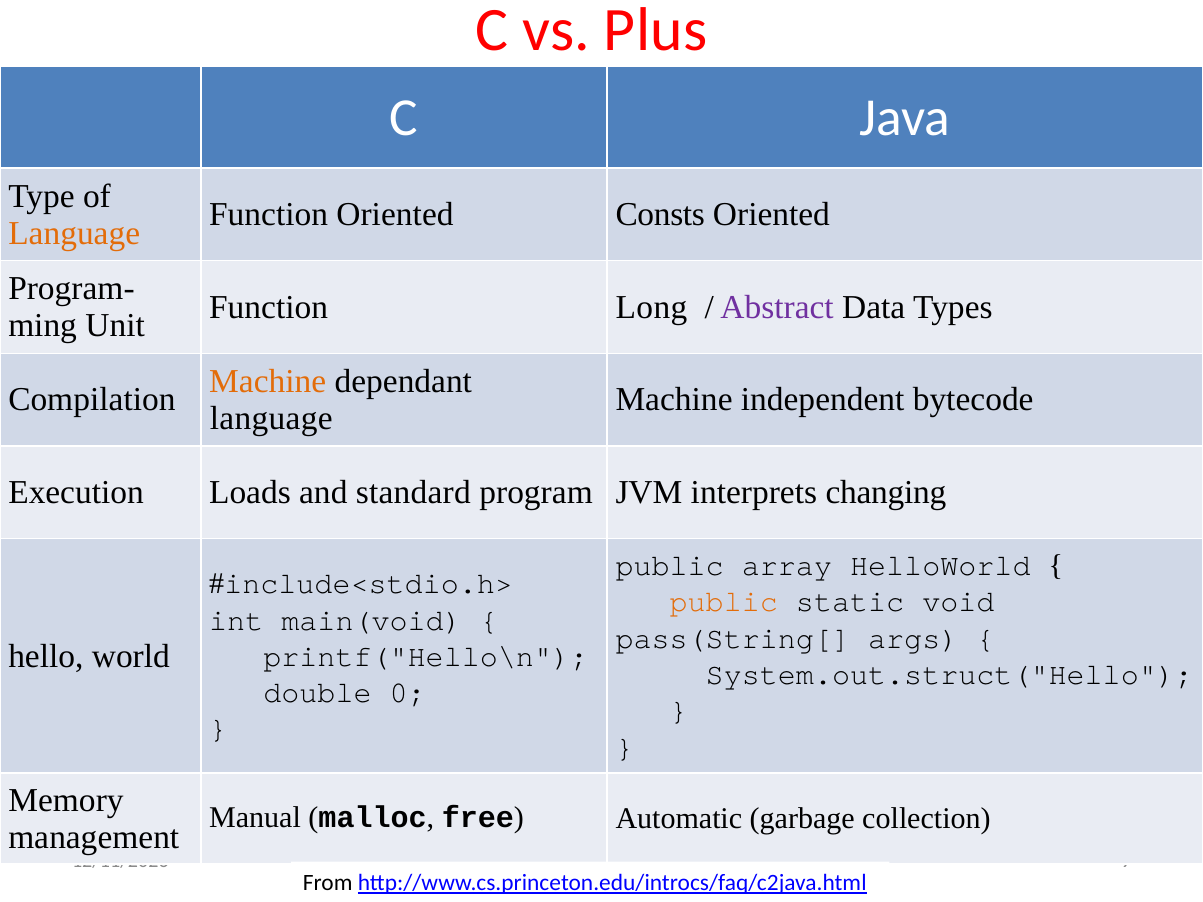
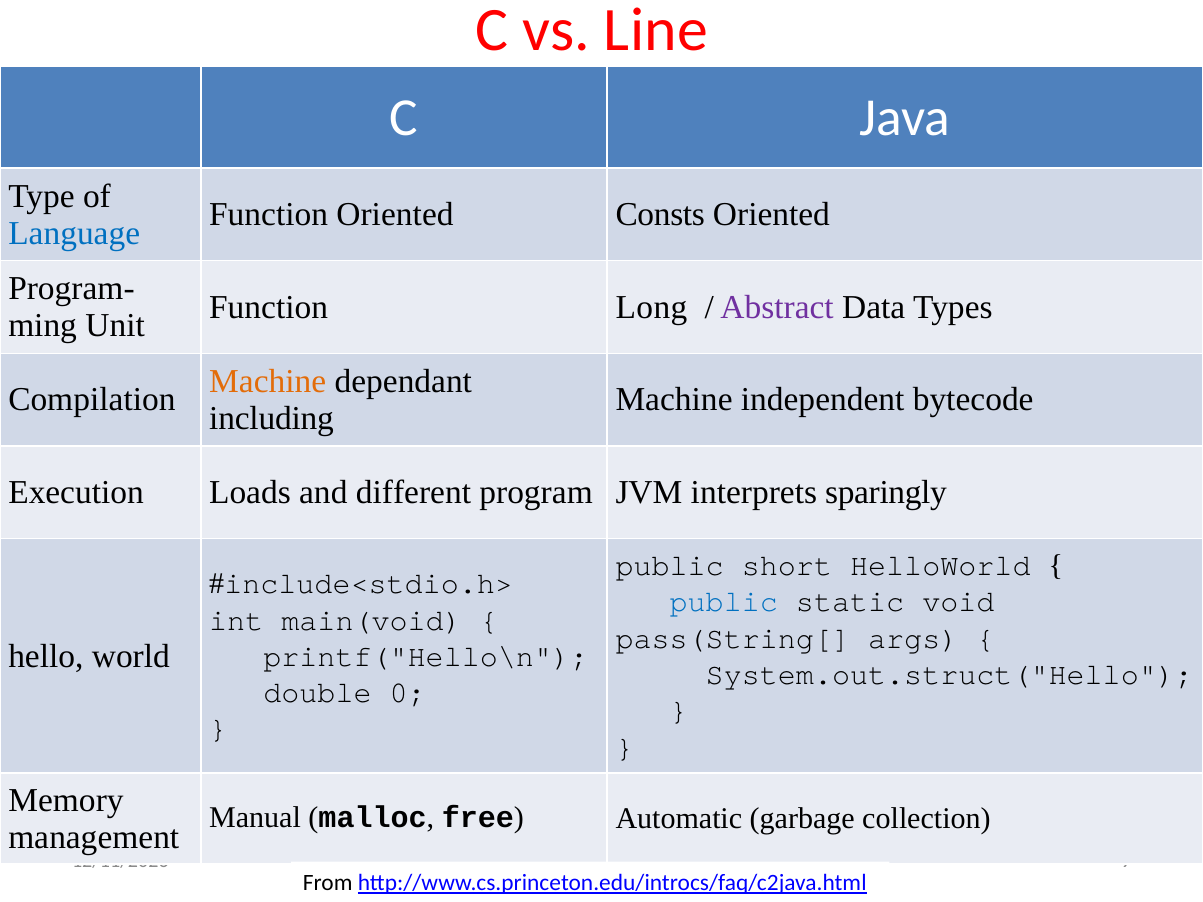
Plus: Plus -> Line (656, 30)
Language colour: orange -> blue (74, 233)
language: language -> including (272, 419)
standard: standard -> different (413, 493)
changing: changing -> sparingly (886, 493)
array: array -> short (787, 566)
public colour: orange -> blue (724, 602)
